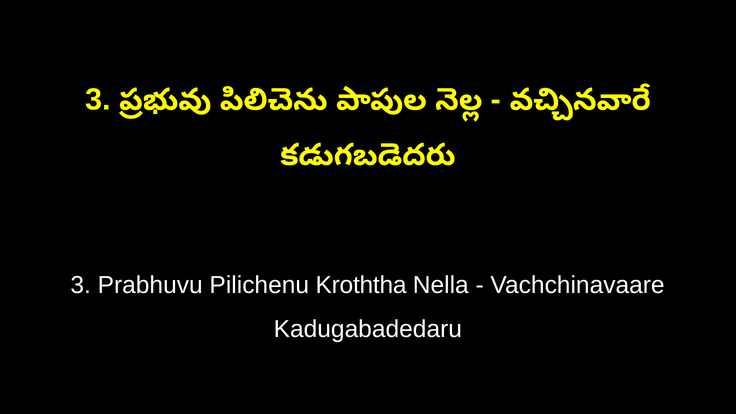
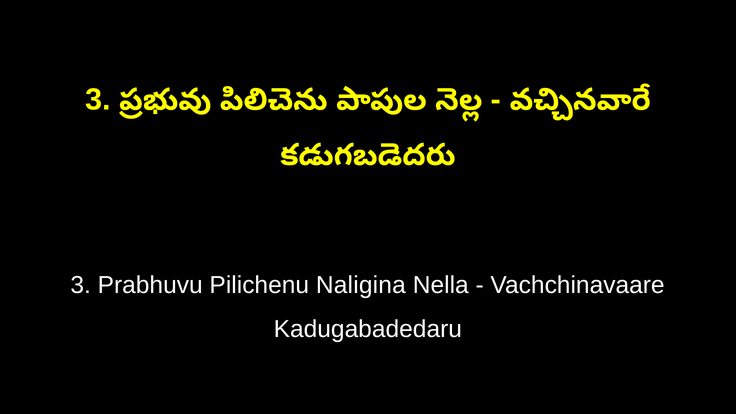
Kroththa: Kroththa -> Naligina (361, 285)
